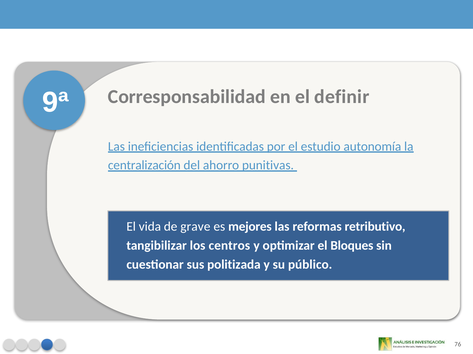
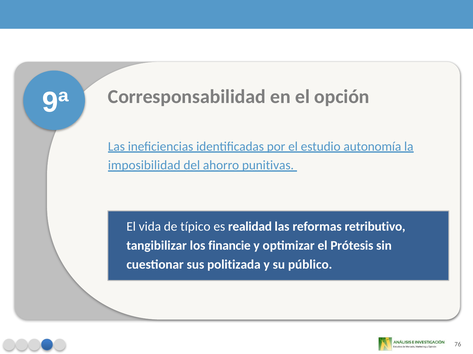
definir: definir -> opción (342, 97)
centralización: centralización -> imposibilidad (144, 166)
grave: grave -> típico (195, 227)
mejores: mejores -> realidad (250, 227)
centros: centros -> financie (230, 246)
Bloques: Bloques -> Prótesis (352, 246)
